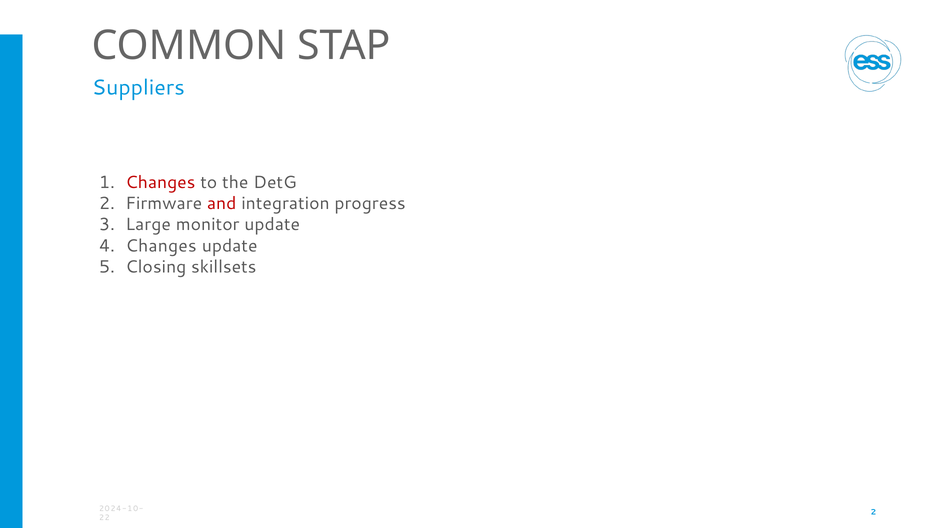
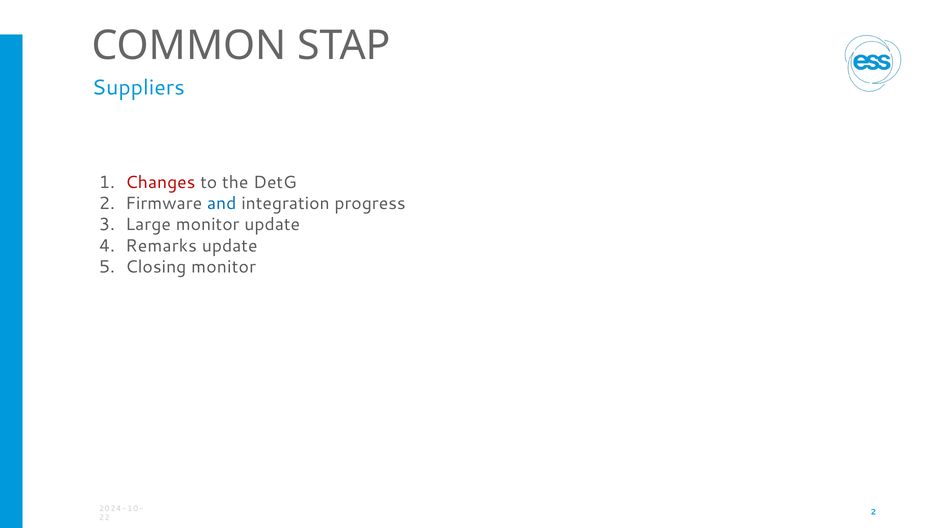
and colour: red -> blue (222, 203)
Changes: Changes -> Remarks (161, 246)
Closing skillsets: skillsets -> monitor (224, 267)
